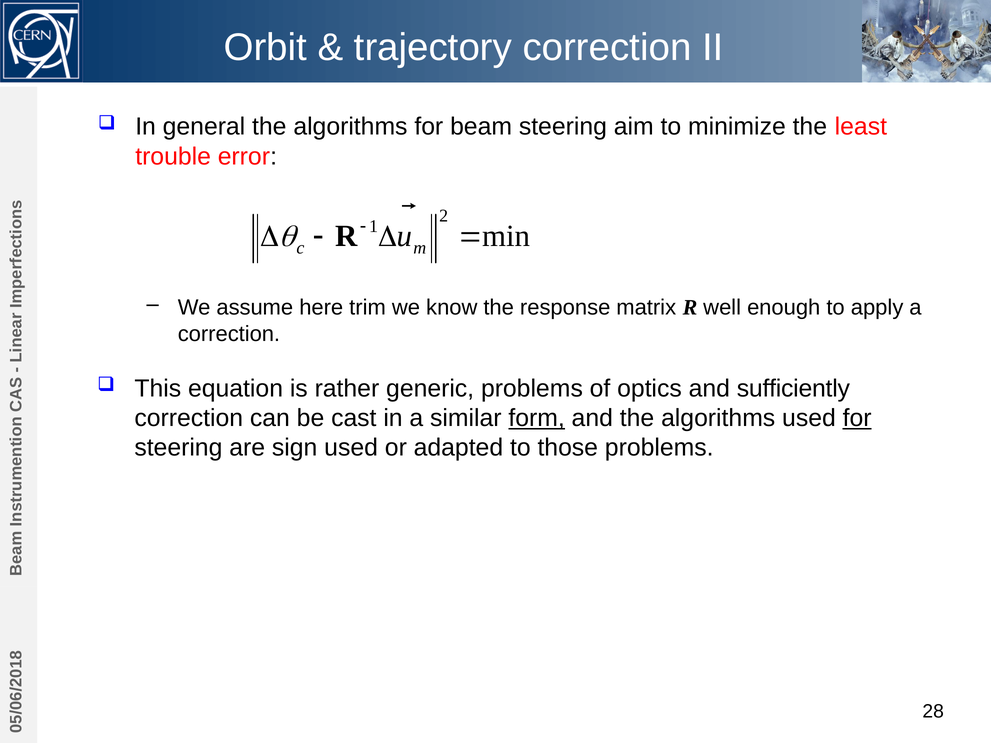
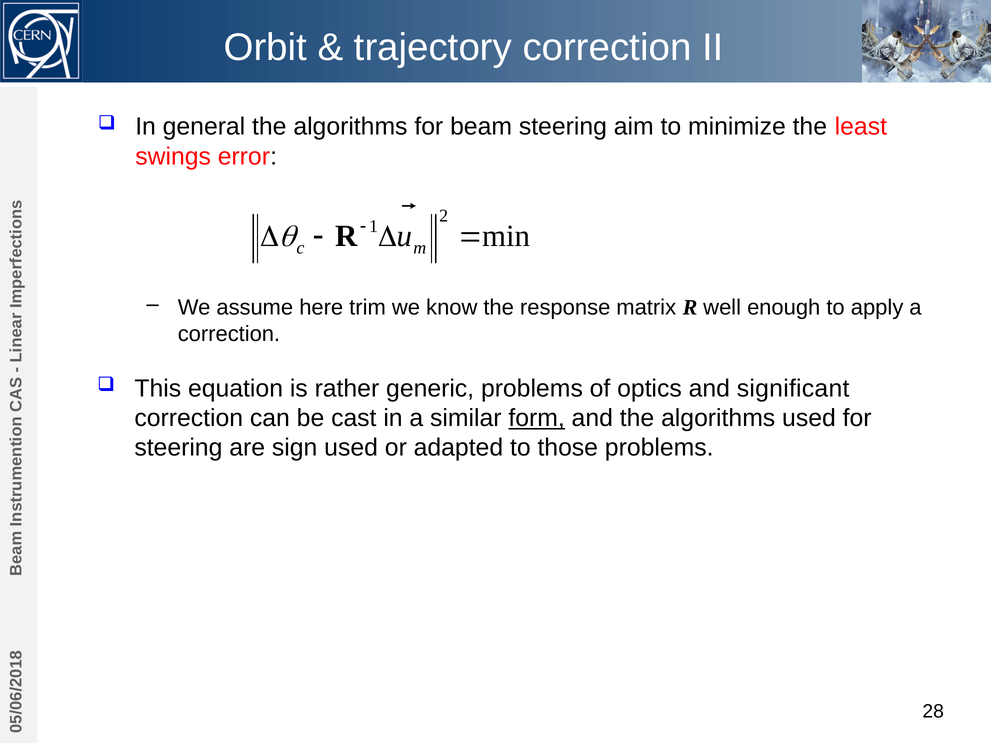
trouble: trouble -> swings (173, 157)
sufficiently: sufficiently -> significant (793, 388)
for underline: present -> none (857, 418)
